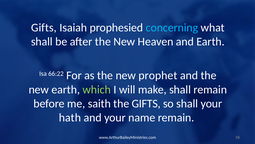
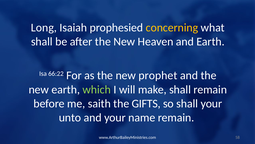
Gifts: Gifts -> Long (44, 27)
concerning colour: light blue -> yellow (172, 27)
hath: hath -> unto (70, 117)
